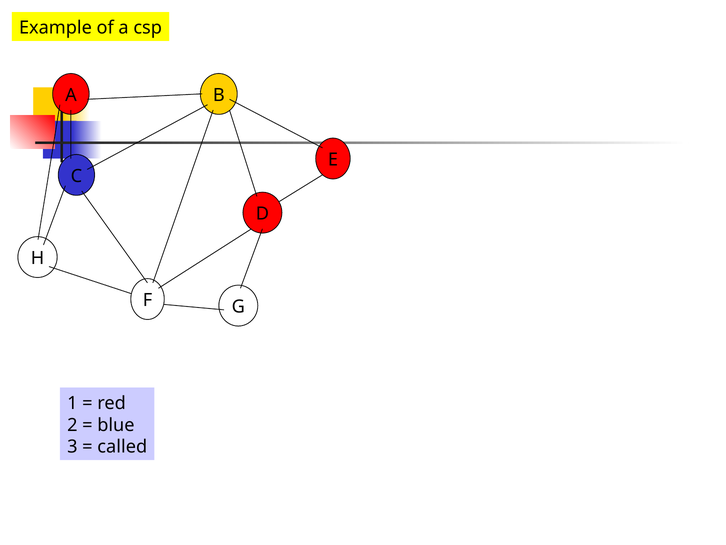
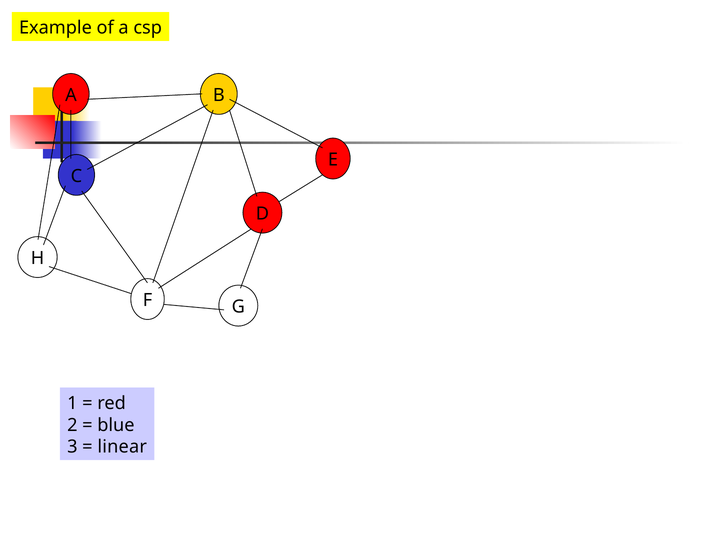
called: called -> linear (122, 446)
